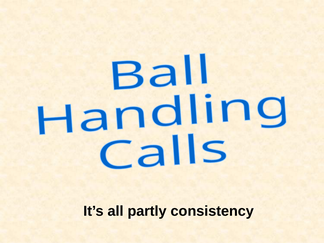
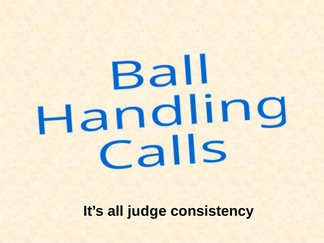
partly: partly -> judge (147, 211)
